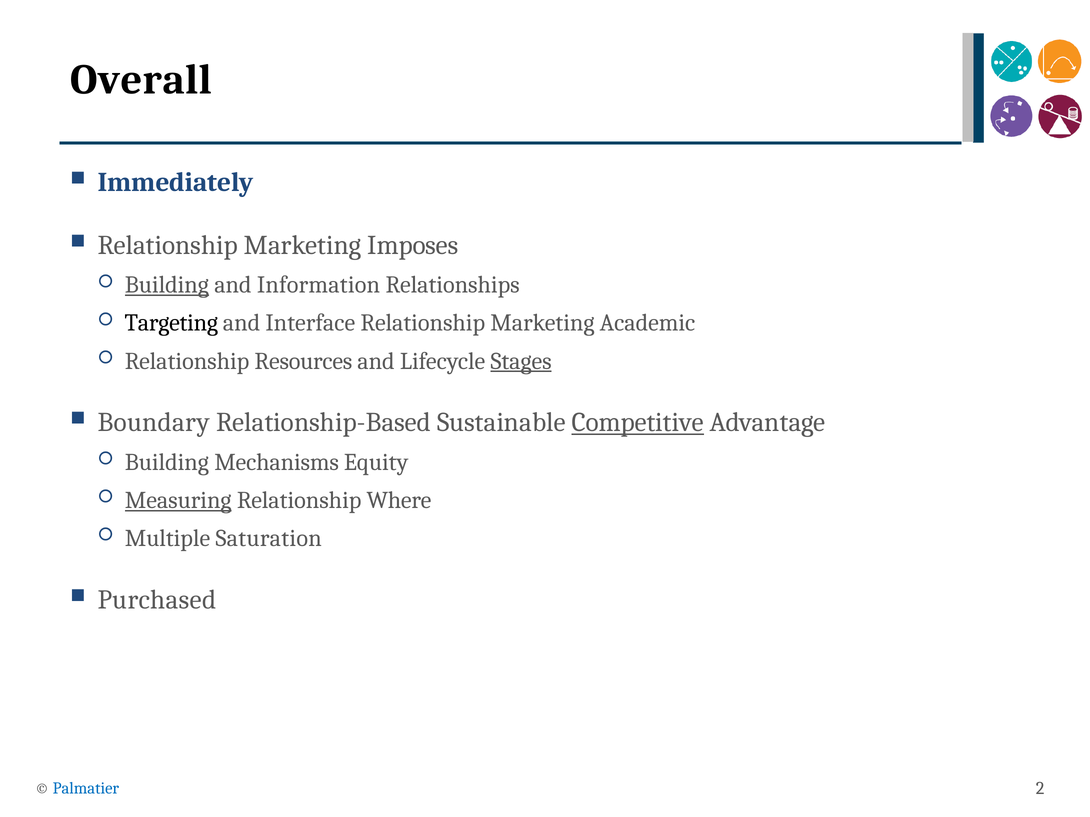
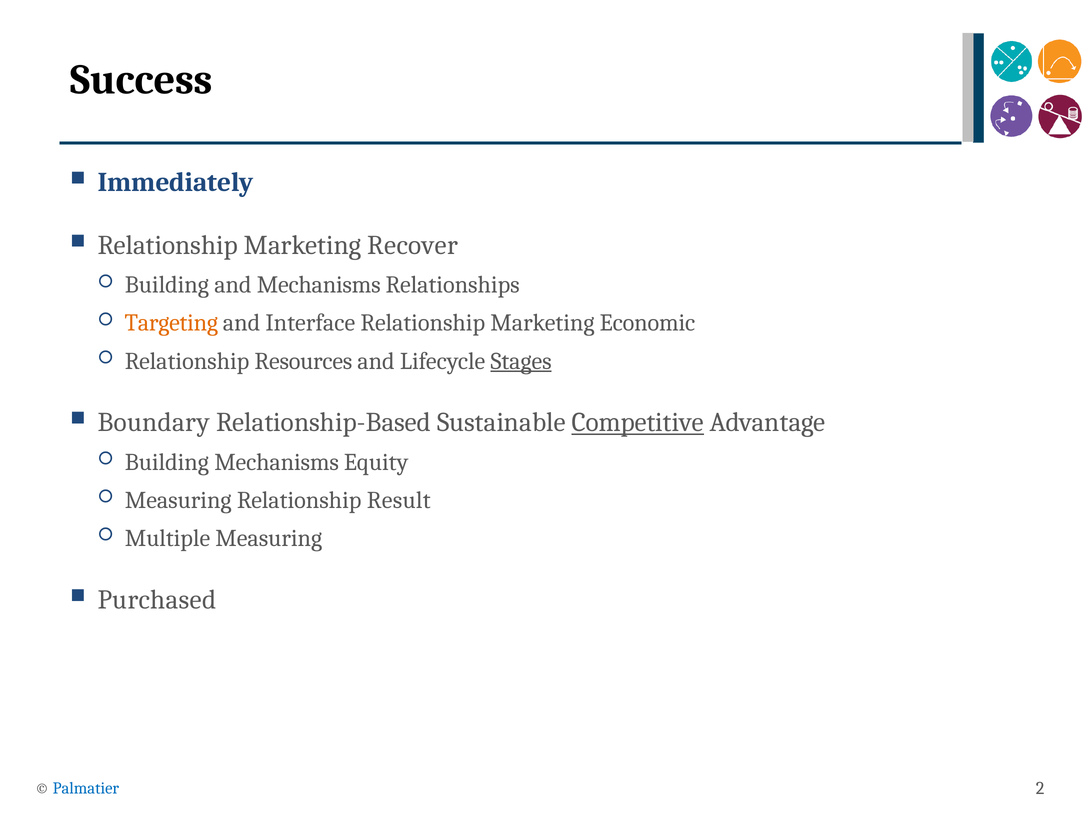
Overall: Overall -> Success (142, 80)
Imposes: Imposes -> Recover (413, 245)
Building underline: present -> none (167, 285)
and Information: Information -> Mechanisms (319, 285)
Targeting colour: black -> orange (171, 323)
Academic: Academic -> Economic (648, 323)
Measuring underline: present -> none (178, 500)
Where: Where -> Result (399, 500)
Multiple Saturation: Saturation -> Measuring (269, 539)
